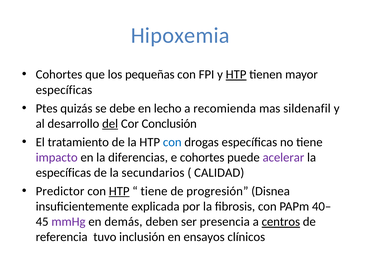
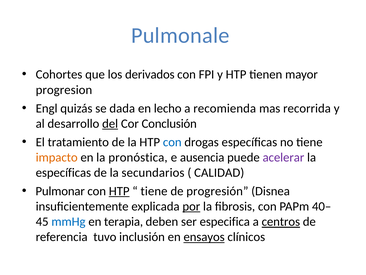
Hipoxemia: Hipoxemia -> Pulmonale (180, 35)
pequeñas: pequeñas -> derivados (150, 74)
HTP underline: present -> none (236, 74)
específicas: específicas -> progresion (64, 90)
Ptes: Ptes -> Engl (47, 108)
debe: debe -> dada (122, 108)
sildenafil: sildenafil -> recorrida (307, 108)
impacto colour: purple -> orange (57, 157)
diferencias: diferencias -> pronóstica (138, 157)
e cohortes: cohortes -> ausencia (202, 157)
Predictor: Predictor -> Pulmonar (60, 191)
por underline: none -> present (191, 206)
mmHg colour: purple -> blue (68, 221)
demás: demás -> terapia (124, 221)
presencia: presencia -> especifica (225, 221)
ensayos underline: none -> present (204, 237)
